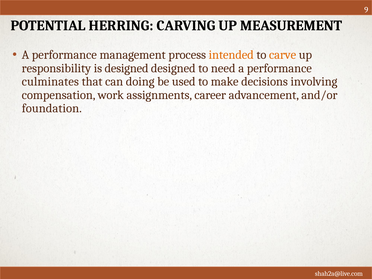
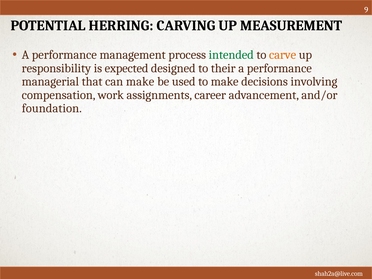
intended colour: orange -> green (231, 55)
is designed: designed -> expected (127, 68)
need: need -> their (223, 68)
culminates: culminates -> managerial (50, 82)
can doing: doing -> make (140, 82)
